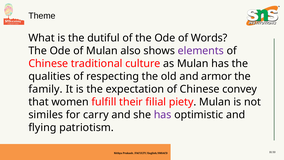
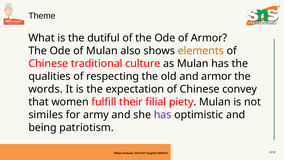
of Words: Words -> Armor (209, 38)
elements colour: purple -> orange (201, 51)
family: family -> words (46, 89)
carry: carry -> army (96, 115)
flying: flying -> being (42, 127)
